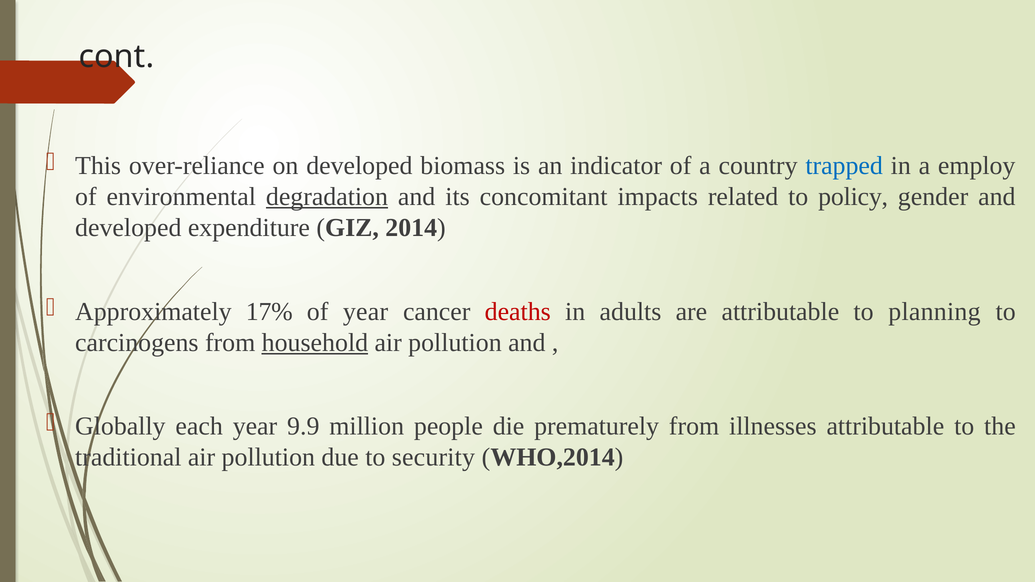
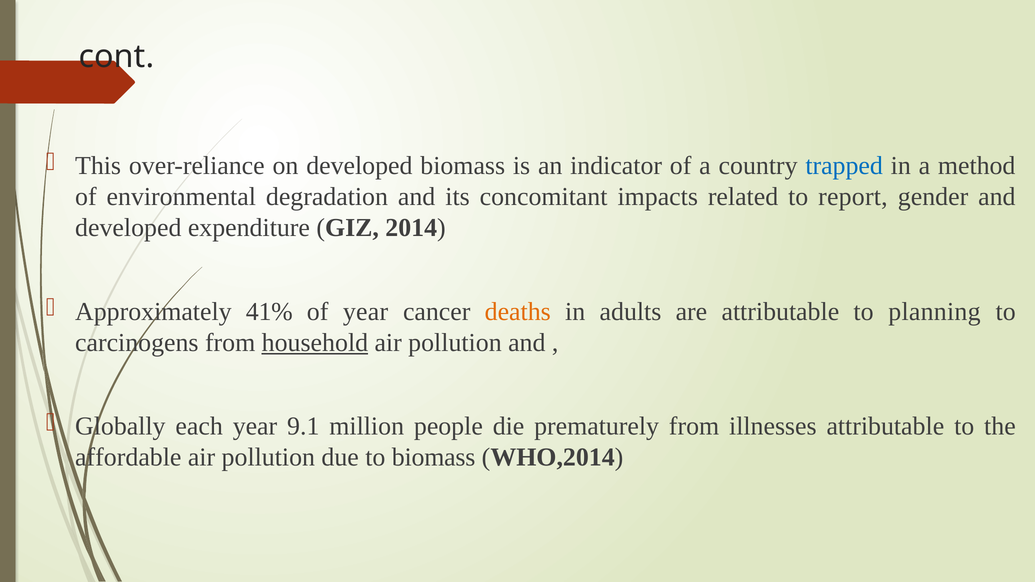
employ: employ -> method (977, 166)
degradation underline: present -> none (327, 197)
policy: policy -> report (853, 197)
17%: 17% -> 41% (269, 312)
deaths colour: red -> orange (518, 312)
9.9: 9.9 -> 9.1 (303, 426)
traditional: traditional -> affordable (128, 457)
to security: security -> biomass (434, 457)
